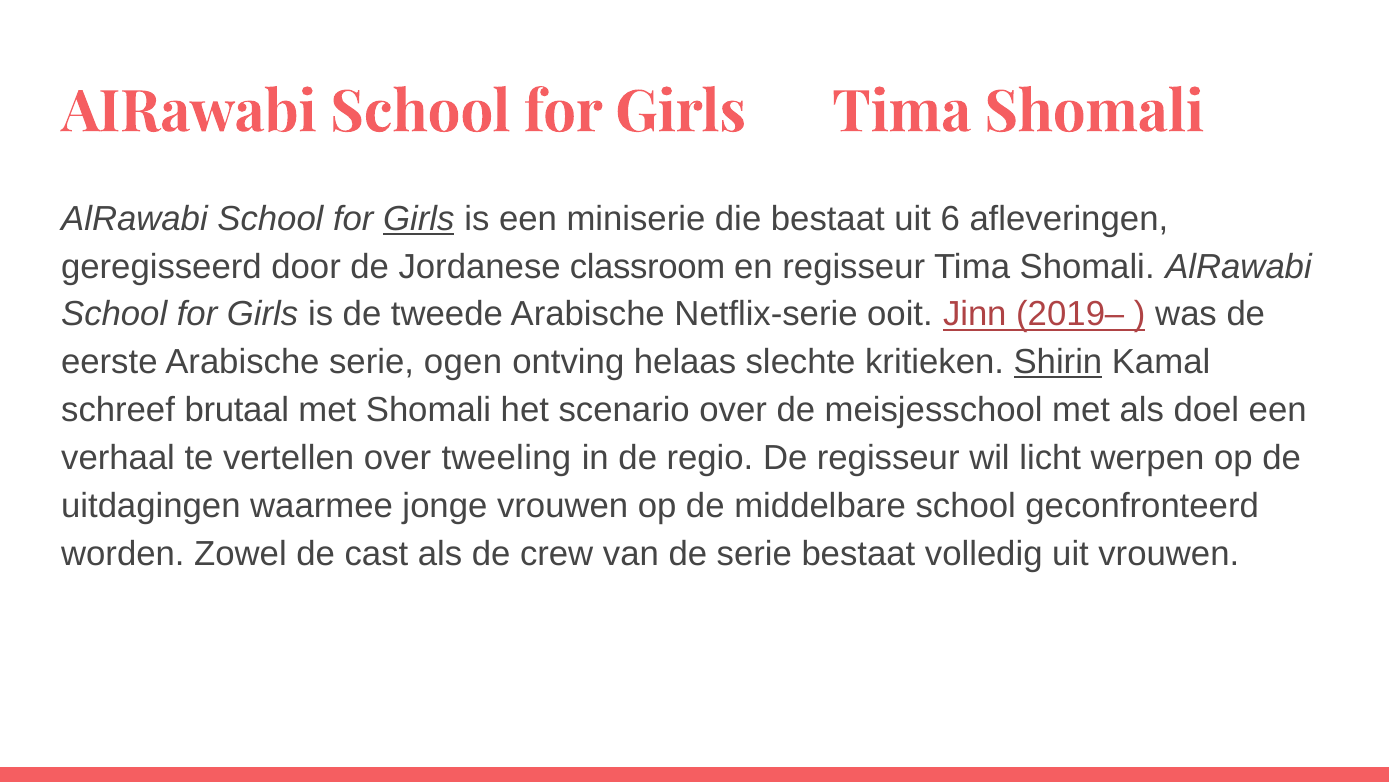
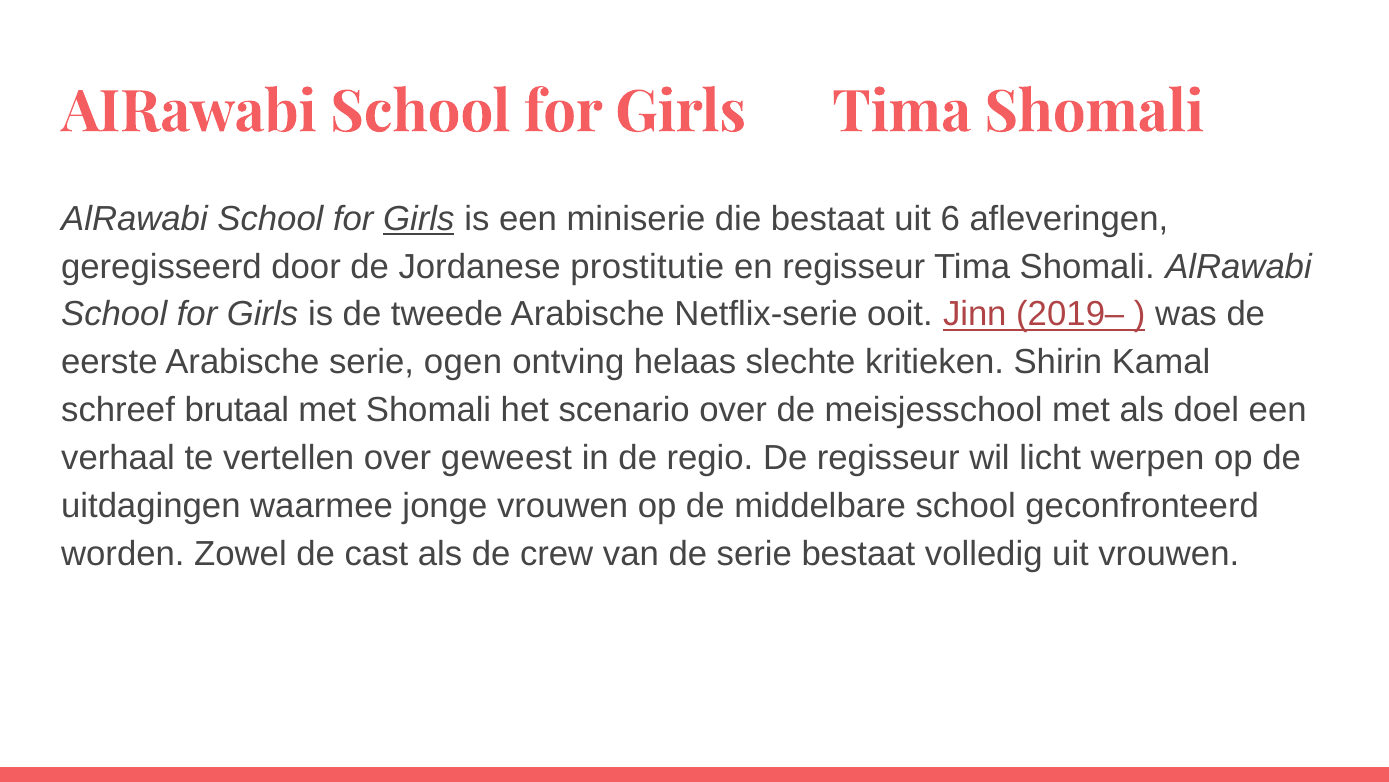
classroom: classroom -> prostitutie (647, 266)
Shirin underline: present -> none (1058, 362)
tweeling: tweeling -> geweest (506, 458)
